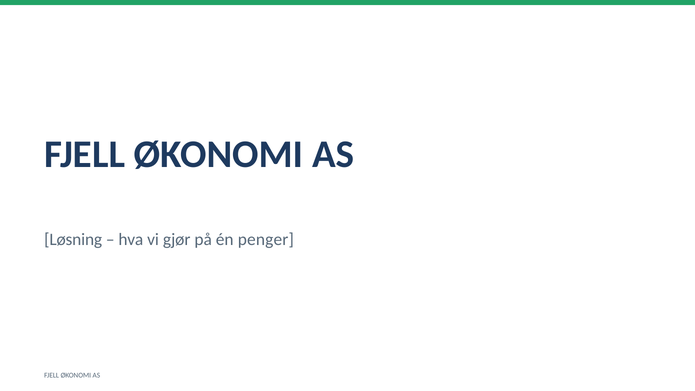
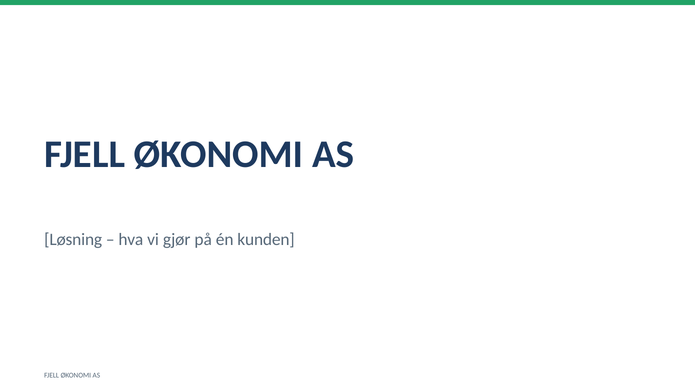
penger: penger -> kunden (266, 239)
